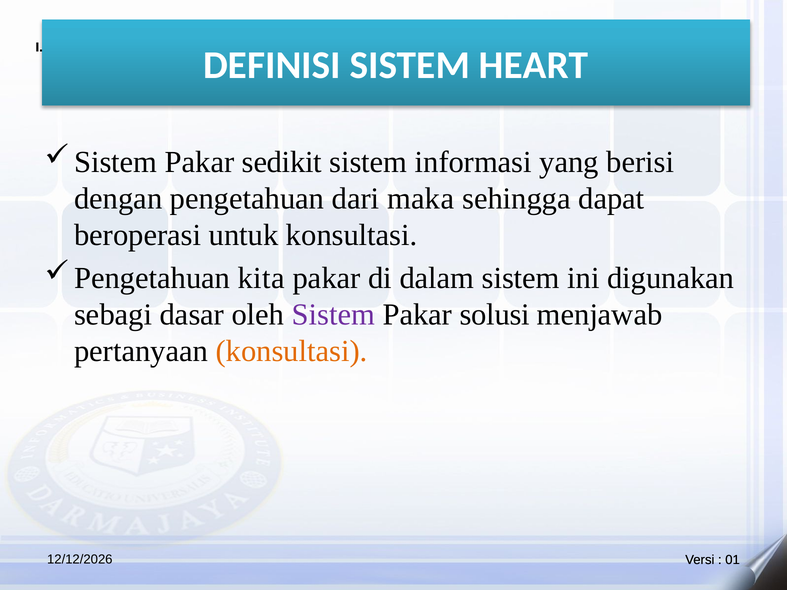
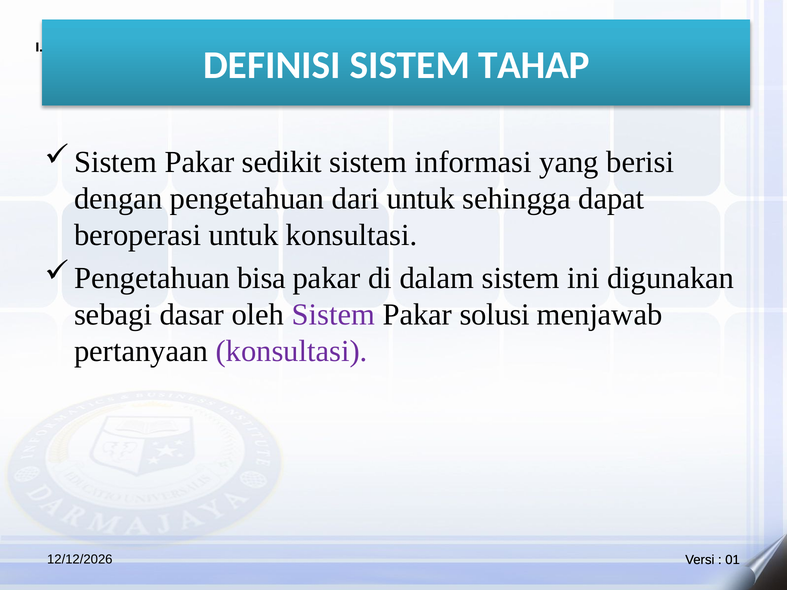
HEART: HEART -> TAHAP (534, 65)
dari maka: maka -> untuk (421, 199)
kita: kita -> bisa (262, 278)
konsultasi colour: orange -> purple (291, 352)
